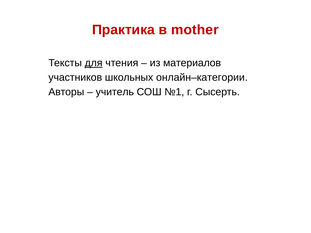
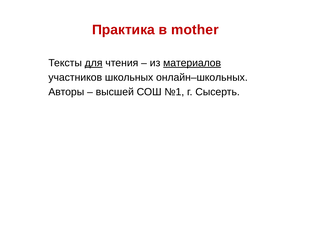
материалов underline: none -> present (192, 63)
онлайн–категории: онлайн–категории -> онлайн–школьных (202, 77)
учитель: учитель -> высшей (115, 92)
